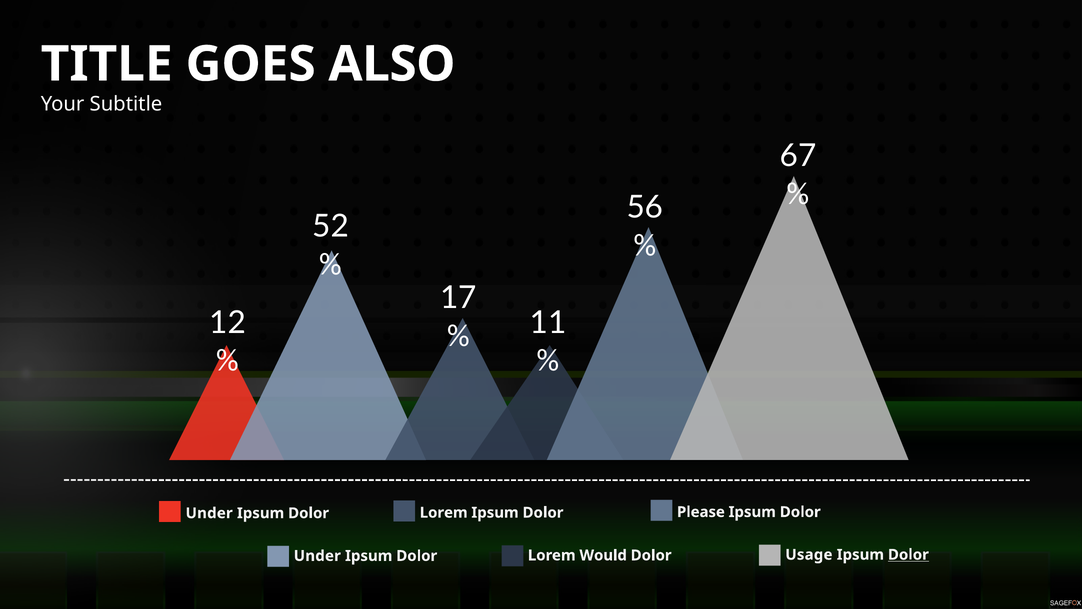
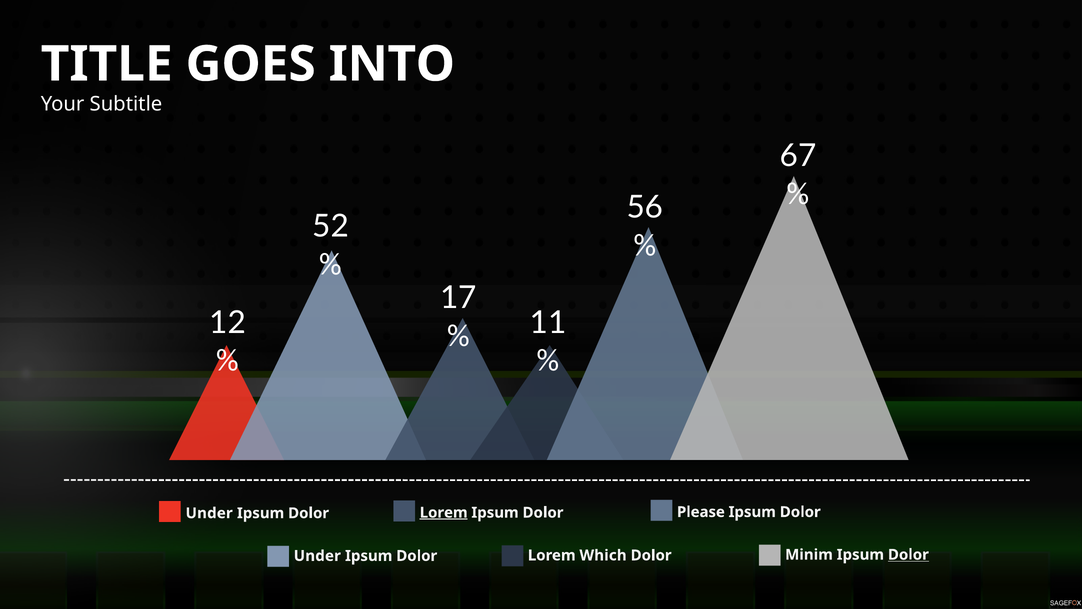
ALSO: ALSO -> INTO (392, 64)
Lorem underline: none -> present (444, 512)
Usage: Usage -> Minim (809, 554)
Would: Would -> Which (603, 555)
